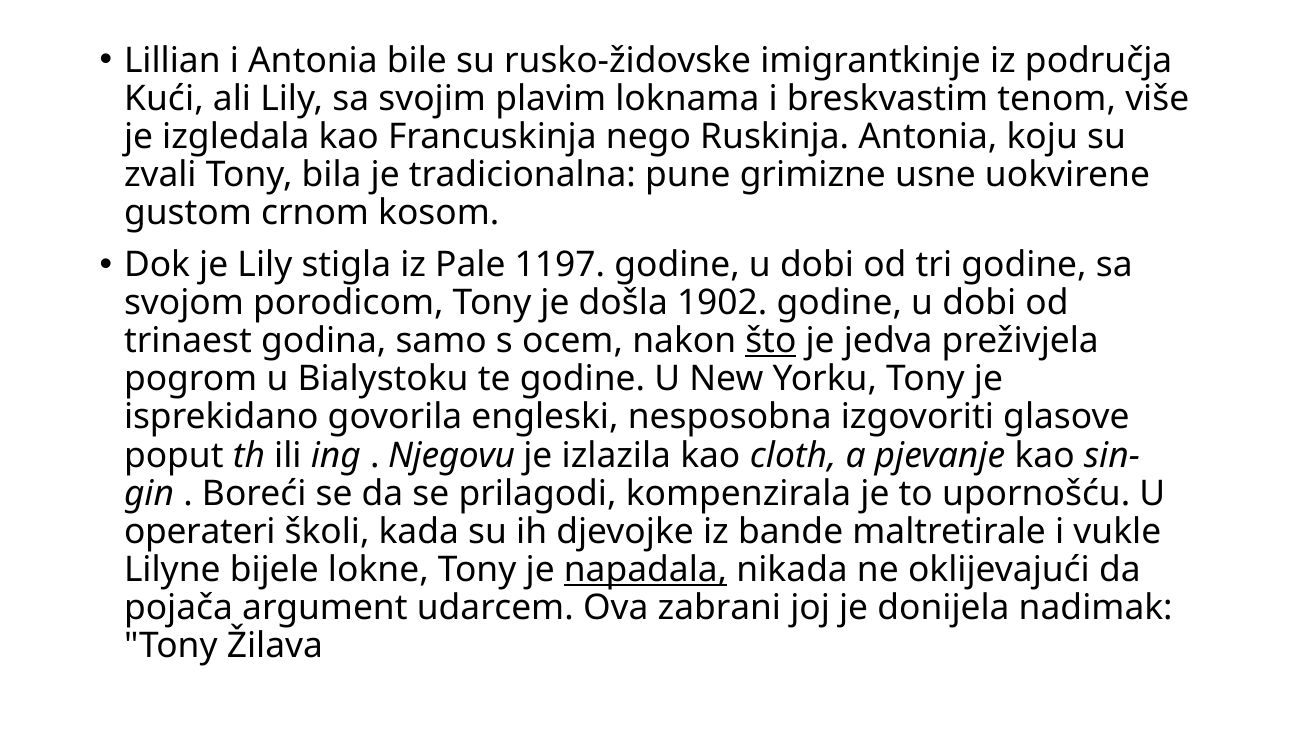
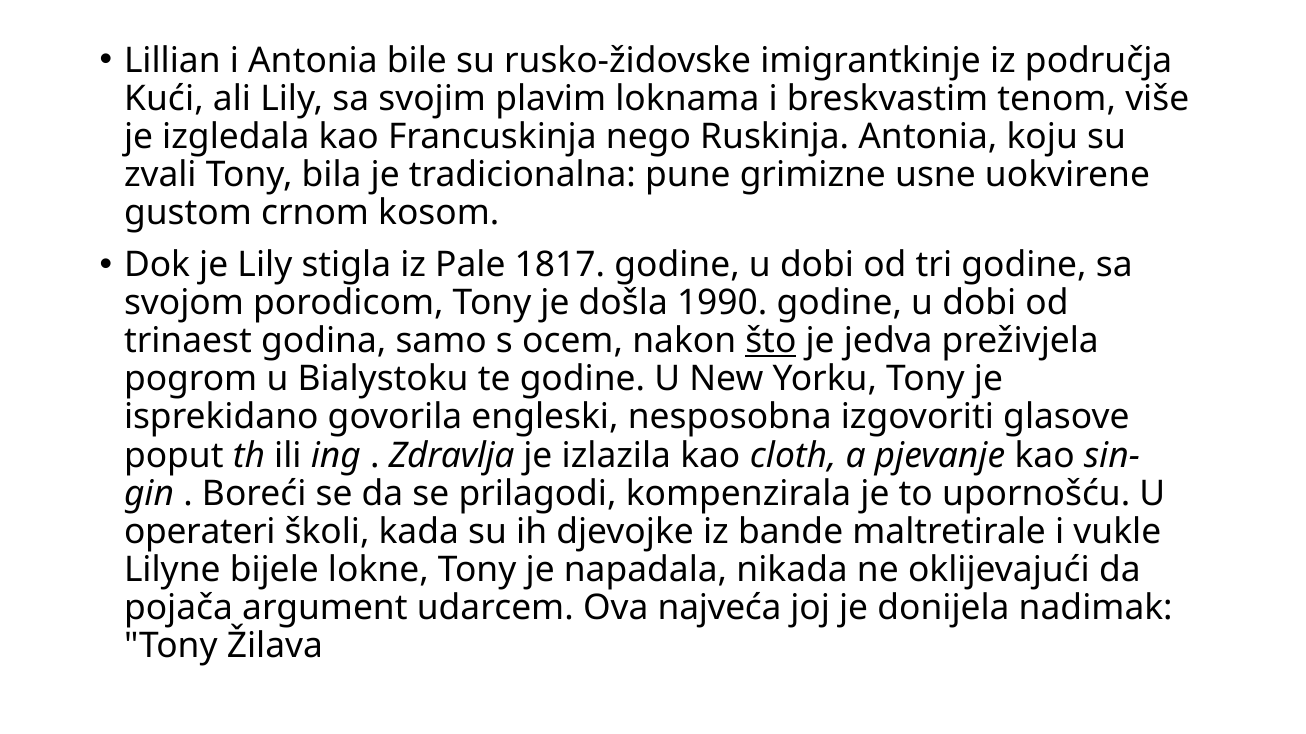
1197: 1197 -> 1817 (560, 265)
1902: 1902 -> 1990 (722, 303)
Njegovu: Njegovu -> Zdravlja (452, 456)
napadala underline: present -> none (646, 570)
zabrani: zabrani -> najveća (720, 609)
